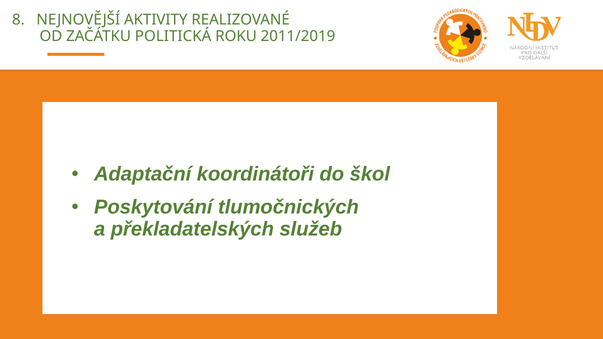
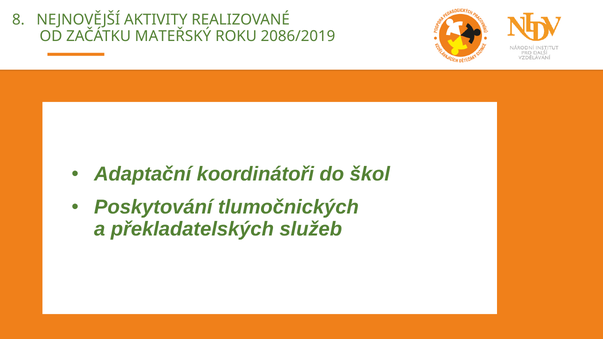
POLITICKÁ: POLITICKÁ -> MATEŘSKÝ (173, 36)
2011/2019: 2011/2019 -> 2086/2019 (298, 36)
